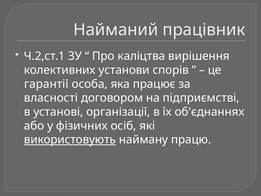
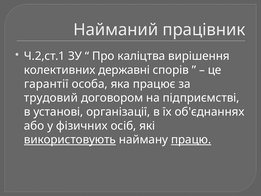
установи: установи -> державні (124, 70)
власності: власності -> трудовий (51, 98)
працю underline: none -> present (191, 140)
